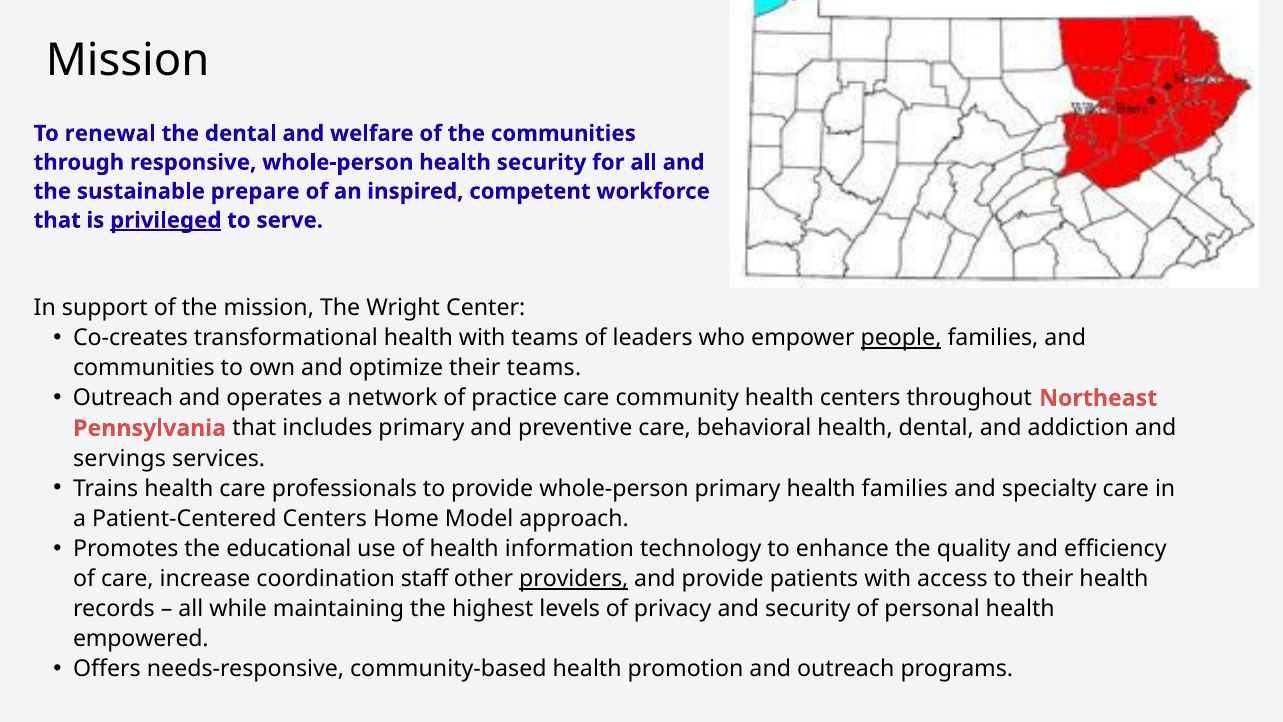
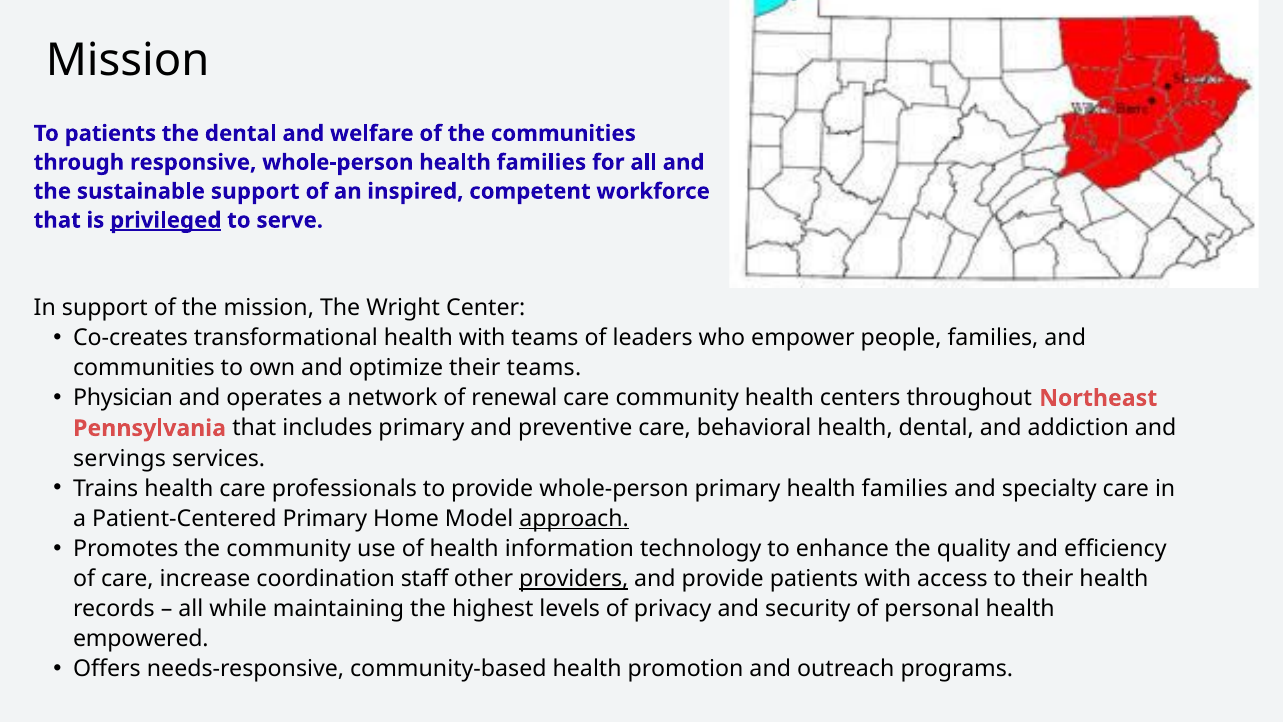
To renewal: renewal -> patients (110, 133)
whole-person health security: security -> families (541, 162)
sustainable prepare: prepare -> support (255, 191)
people underline: present -> none (901, 338)
Outreach: Outreach -> Physician (123, 398)
practice: practice -> renewal (514, 398)
Patient-Centered Centers: Centers -> Primary (325, 518)
approach underline: none -> present (574, 518)
the educational: educational -> community (289, 548)
